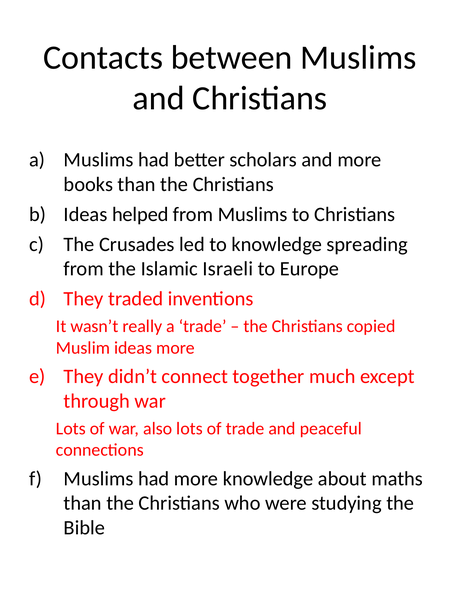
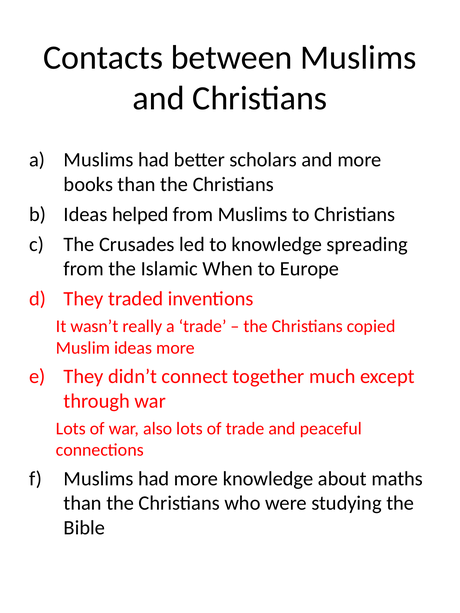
Israeli: Israeli -> When (228, 269)
